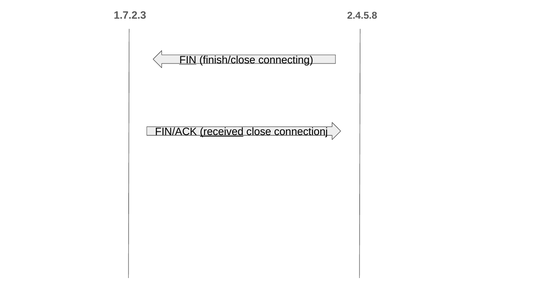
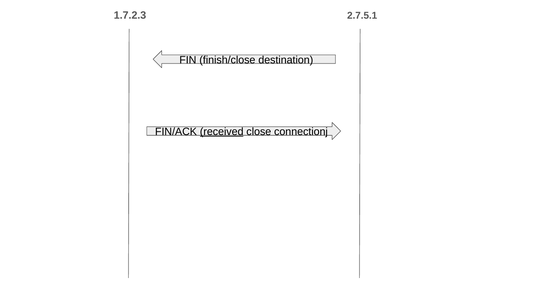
2.4.5.8: 2.4.5.8 -> 2.7.5.1 (362, 15)
FIN underline: present -> none (188, 60)
connecting: connecting -> destination (286, 60)
